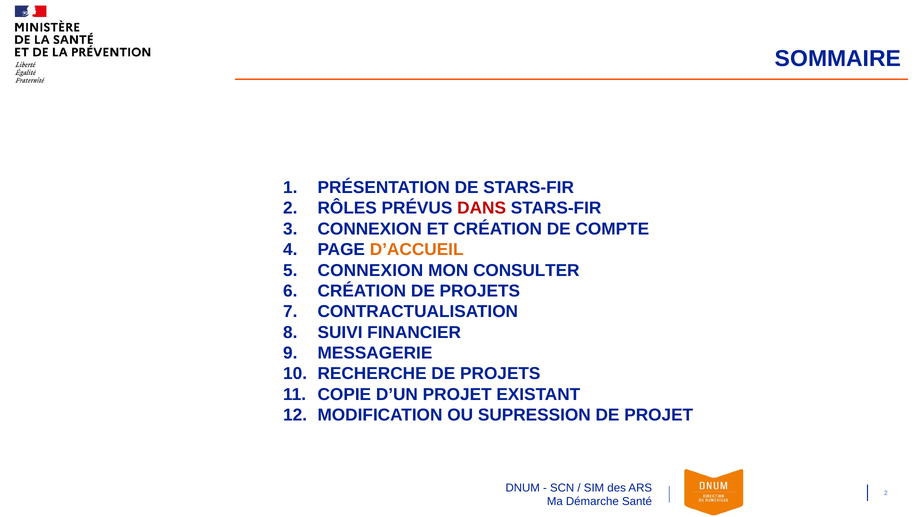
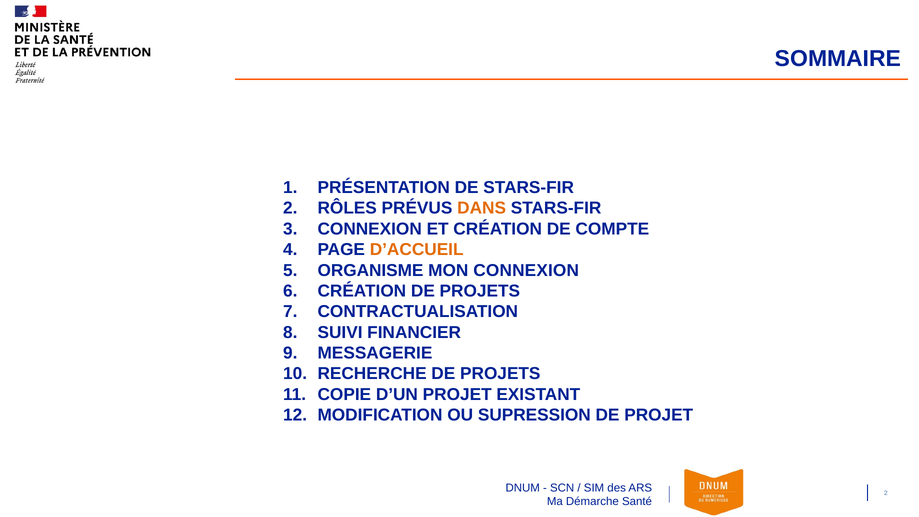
DANS colour: red -> orange (482, 208)
CONNEXION: CONNEXION -> ORGANISME (370, 270)
MON CONSULTER: CONSULTER -> CONNEXION (526, 270)
